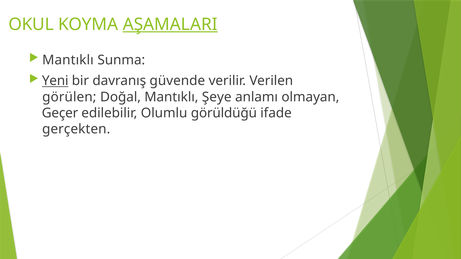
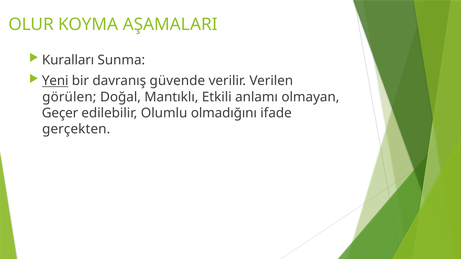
OKUL: OKUL -> OLUR (31, 25)
AŞAMALARI underline: present -> none (170, 25)
Mantıklı: Mantıklı -> Kuralları (68, 60)
Şeye: Şeye -> Etkili (217, 97)
görüldüğü: görüldüğü -> olmadığını (224, 113)
